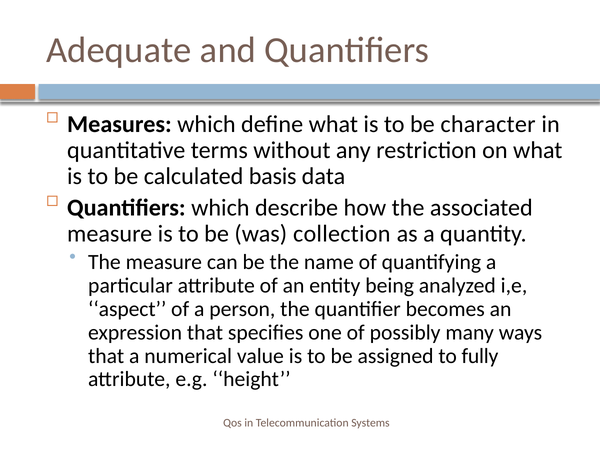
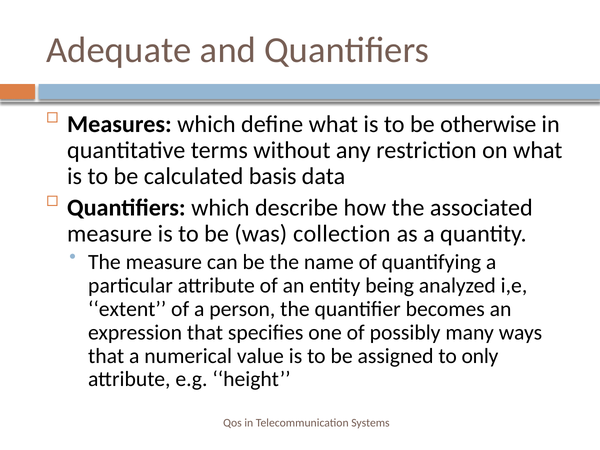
character: character -> otherwise (488, 124)
aspect: aspect -> extent (127, 309)
fully: fully -> only (480, 356)
